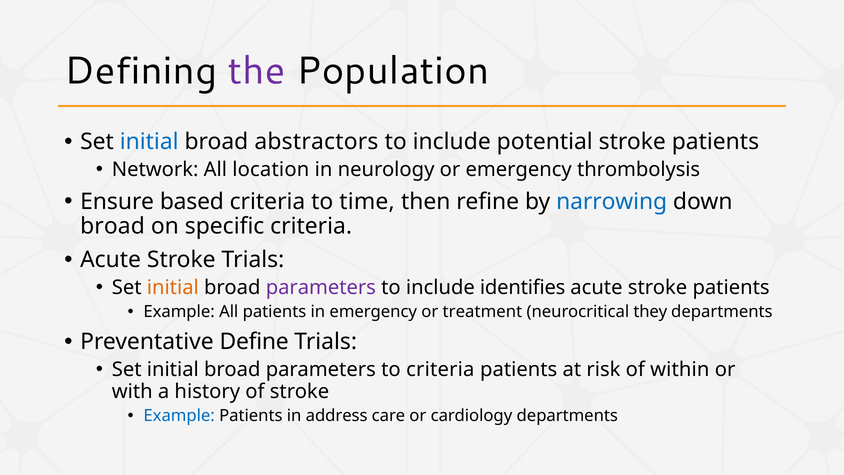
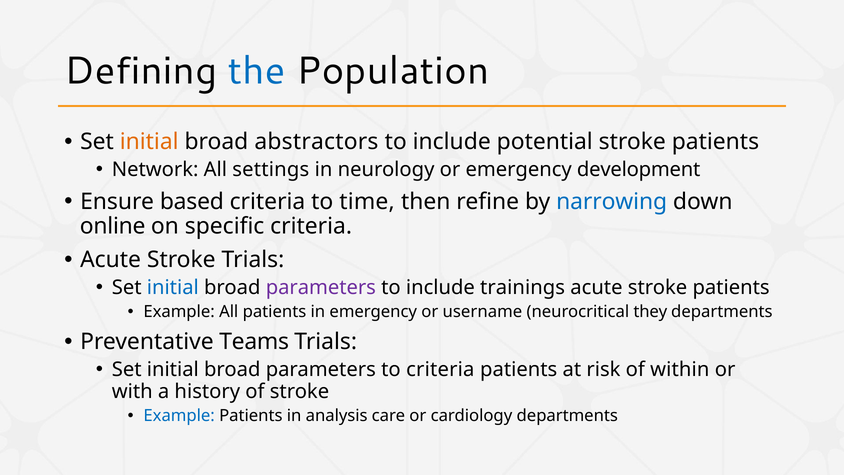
the colour: purple -> blue (257, 71)
initial colour: blue -> orange (149, 142)
location: location -> settings (271, 169)
thrombolysis: thrombolysis -> development (639, 169)
broad: broad -> online (113, 226)
initial colour: orange -> blue (173, 287)
identifies: identifies -> trainings (523, 287)
treatment: treatment -> username (482, 312)
Define: Define -> Teams (254, 342)
address: address -> analysis (337, 416)
